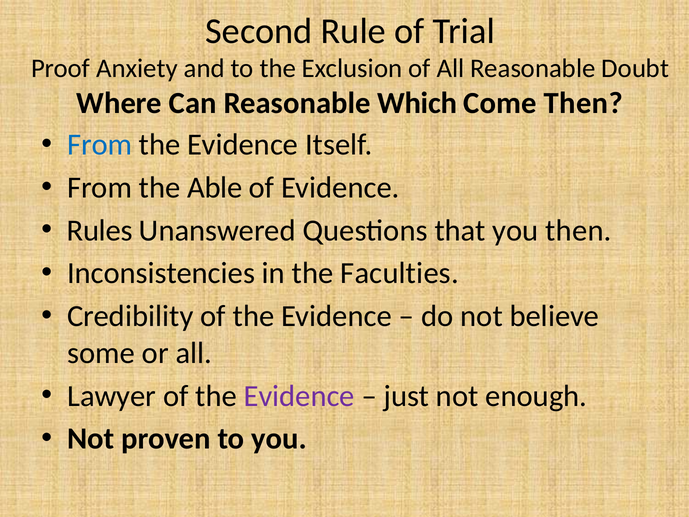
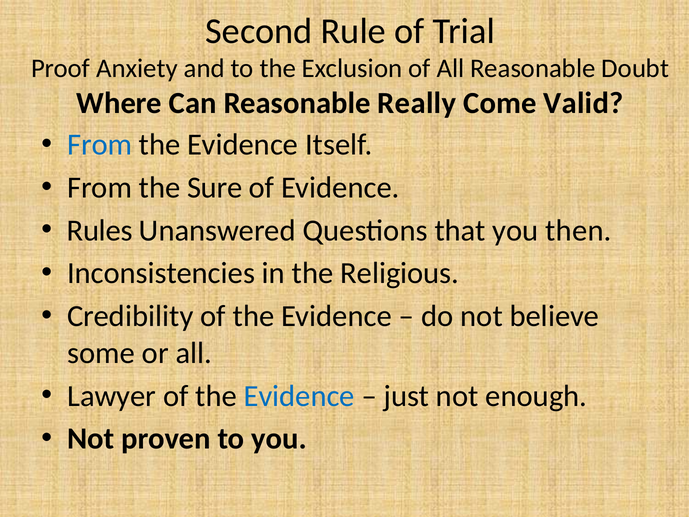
Which: Which -> Really (417, 103)
Come Then: Then -> Valid (583, 103)
Able: Able -> Sure (215, 187)
Faculties: Faculties -> Religious (400, 273)
Evidence colour: purple -> blue (299, 396)
